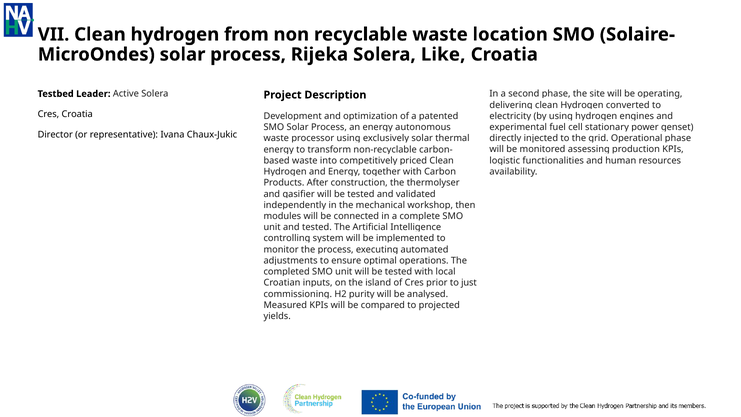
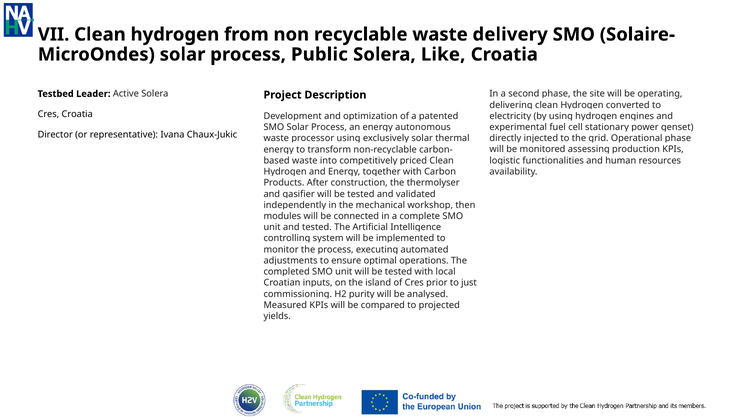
location: location -> delivery (510, 34)
Rijeka: Rijeka -> Public (319, 54)
